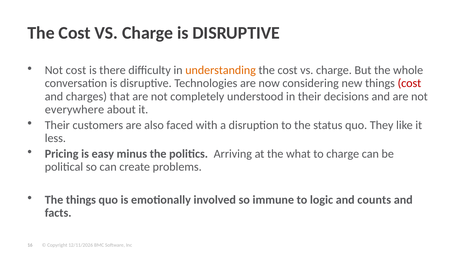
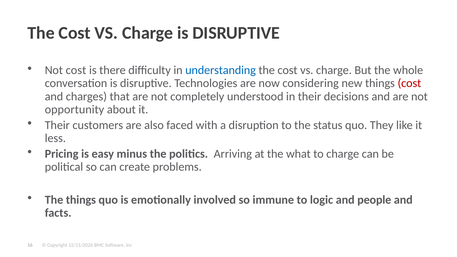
understanding colour: orange -> blue (221, 70)
everywhere: everywhere -> opportunity (74, 109)
counts: counts -> people (374, 200)
